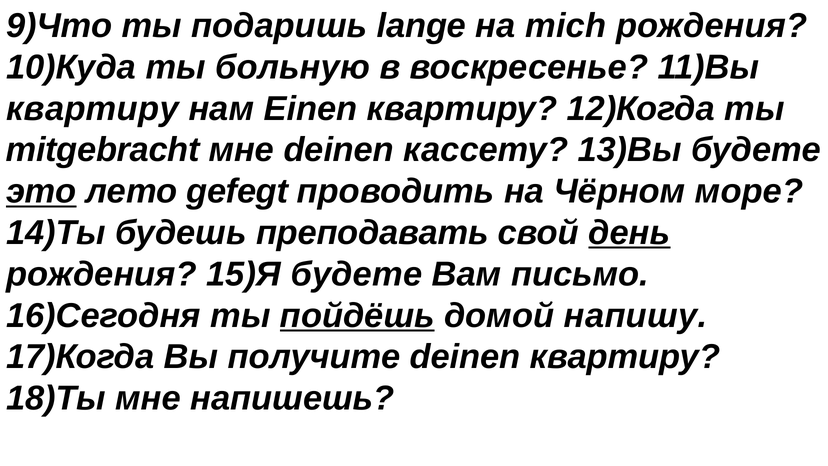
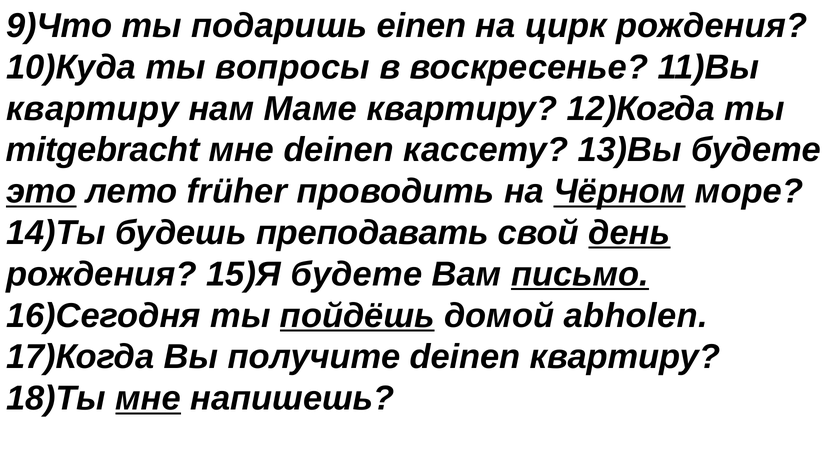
lange: lange -> einen (421, 26)
mich: mich -> цирк (566, 26)
больную: больную -> вопросы (293, 67)
Einen: Einen -> Маме (310, 109)
gefegt: gefegt -> früher (237, 191)
Чёрном underline: none -> present (620, 191)
письмо underline: none -> present (580, 274)
напишу: напишу -> abholen (636, 316)
мне underline: none -> present (148, 398)
